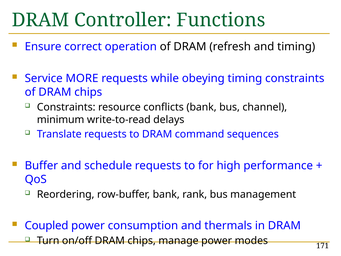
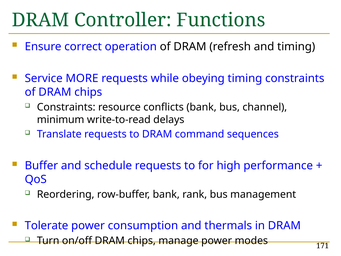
Coupled: Coupled -> Tolerate (47, 225)
